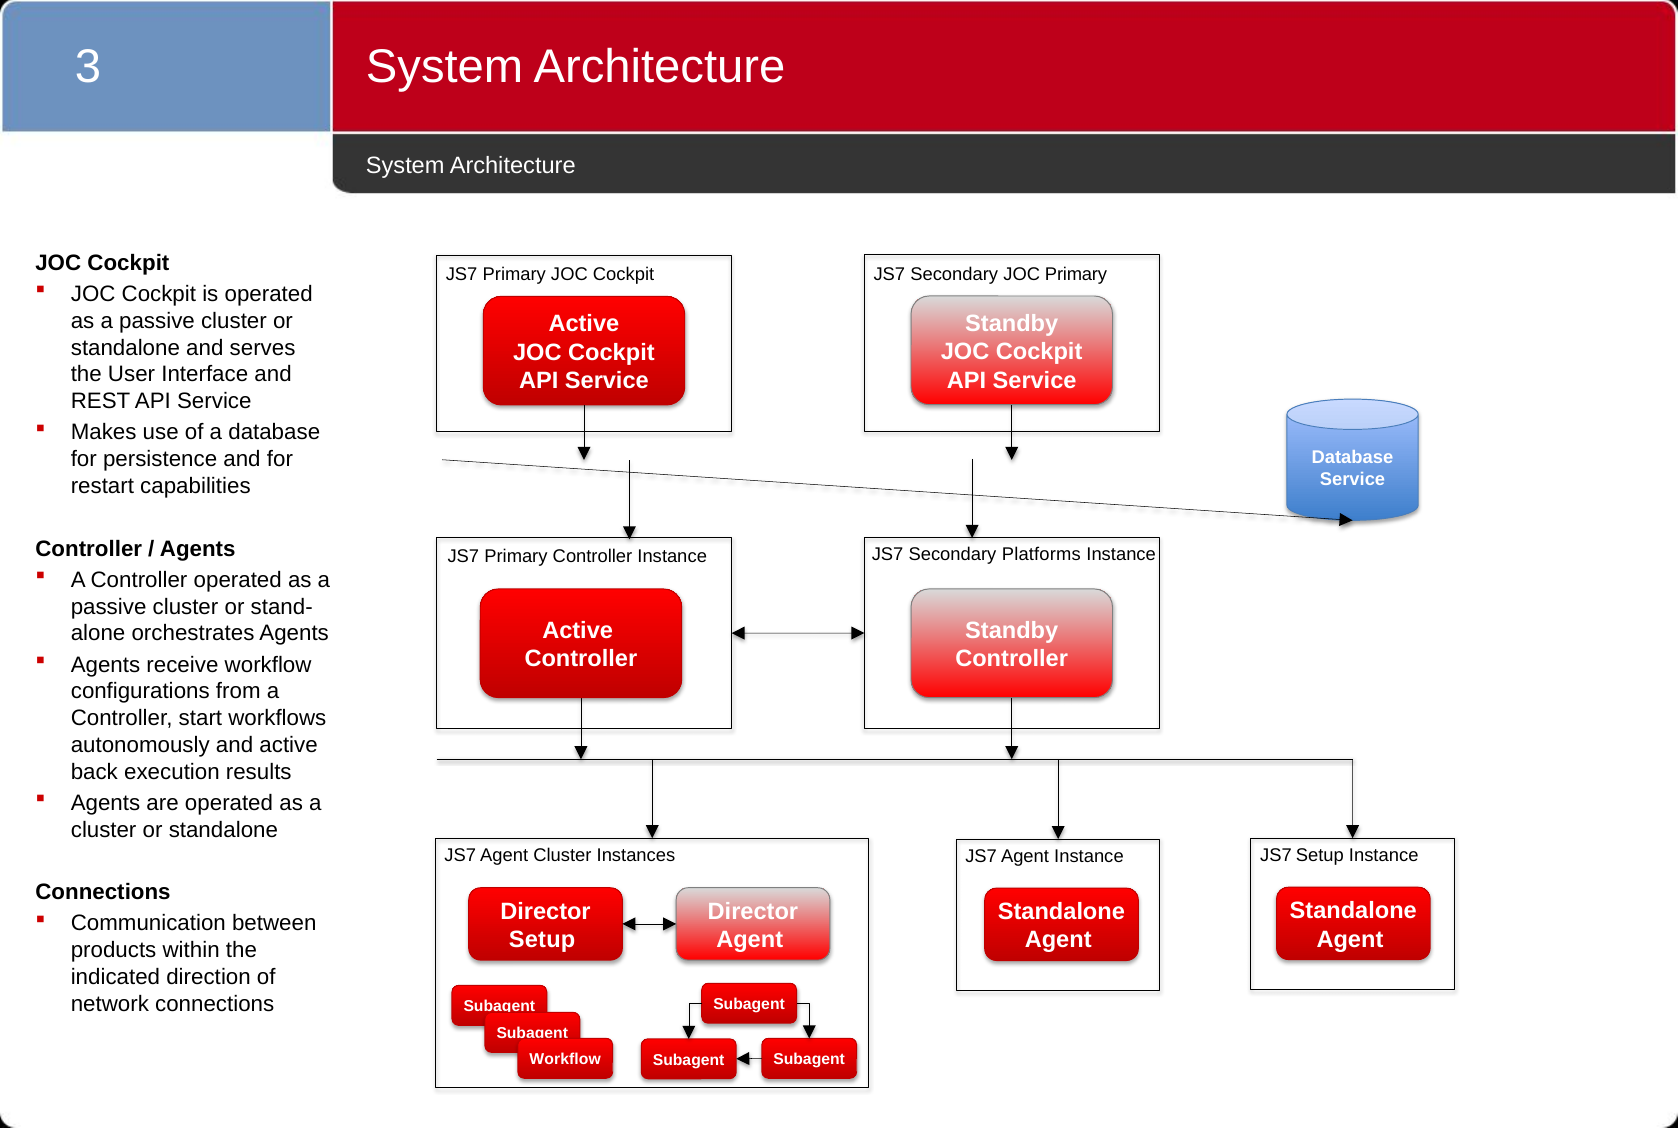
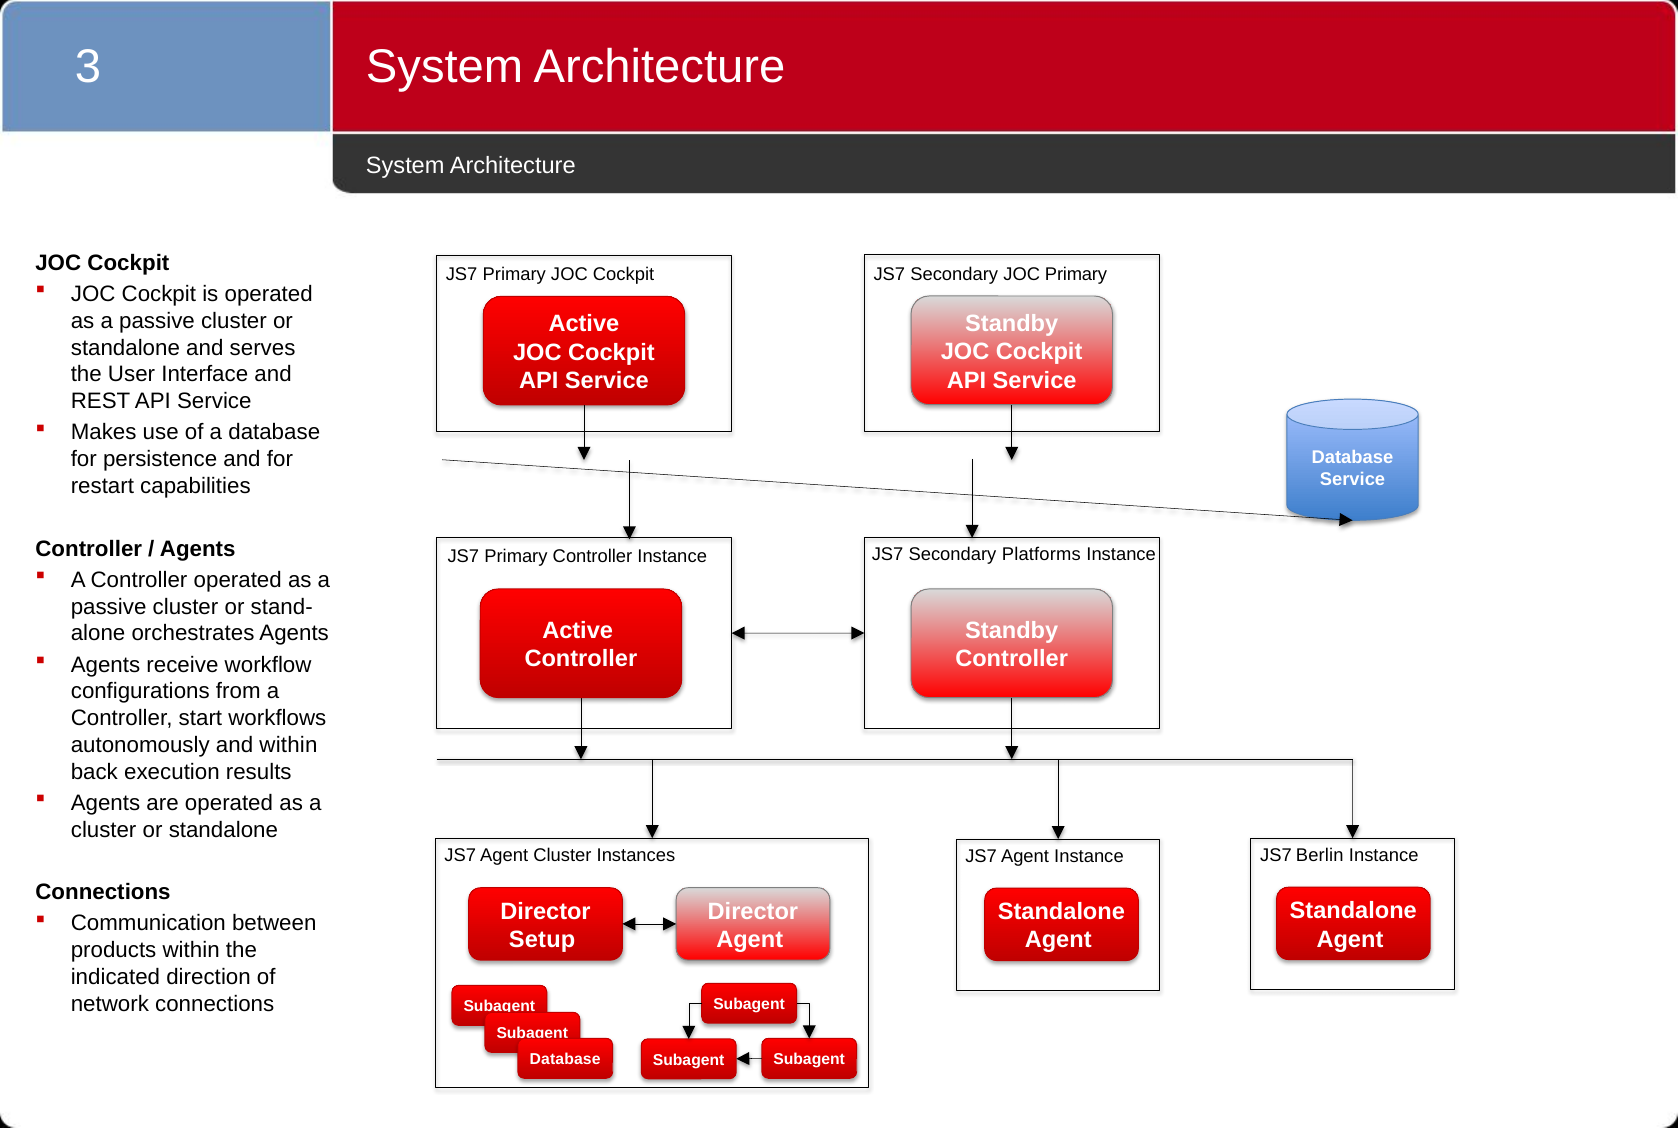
and active: active -> within (288, 745)
JS7 Setup: Setup -> Berlin (1320, 855)
Workflow: Workflow -> Database (565, 1059)
